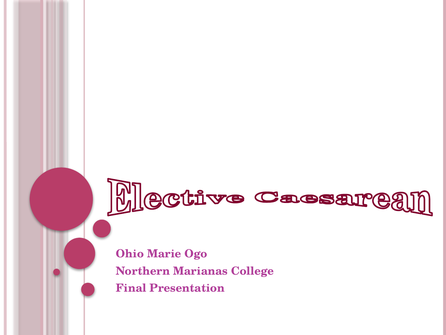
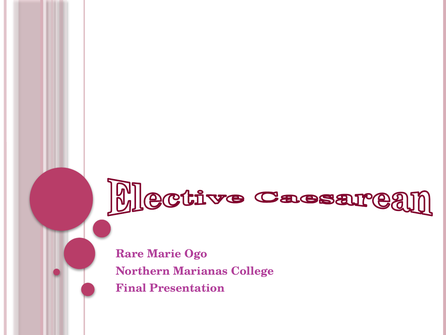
Ohio: Ohio -> Rare (130, 254)
